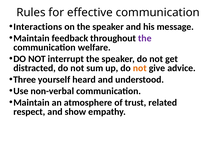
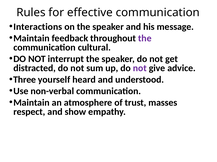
welfare: welfare -> cultural (94, 48)
not colour: orange -> purple (140, 68)
related: related -> masses (163, 103)
